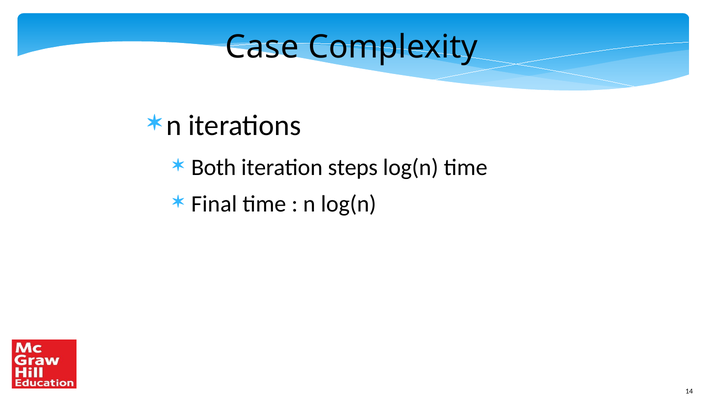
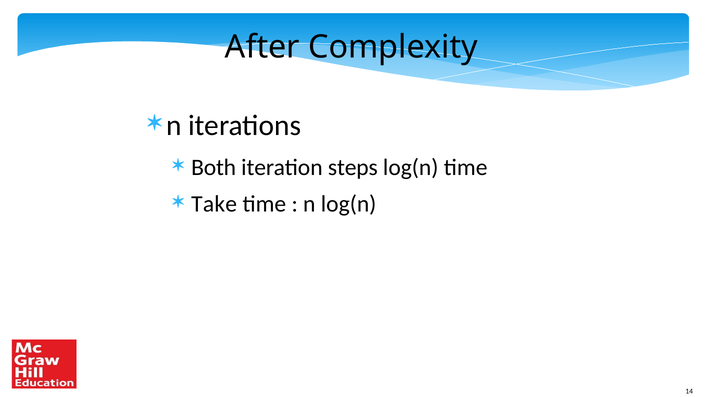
Case: Case -> After (262, 47)
Final: Final -> Take (214, 204)
